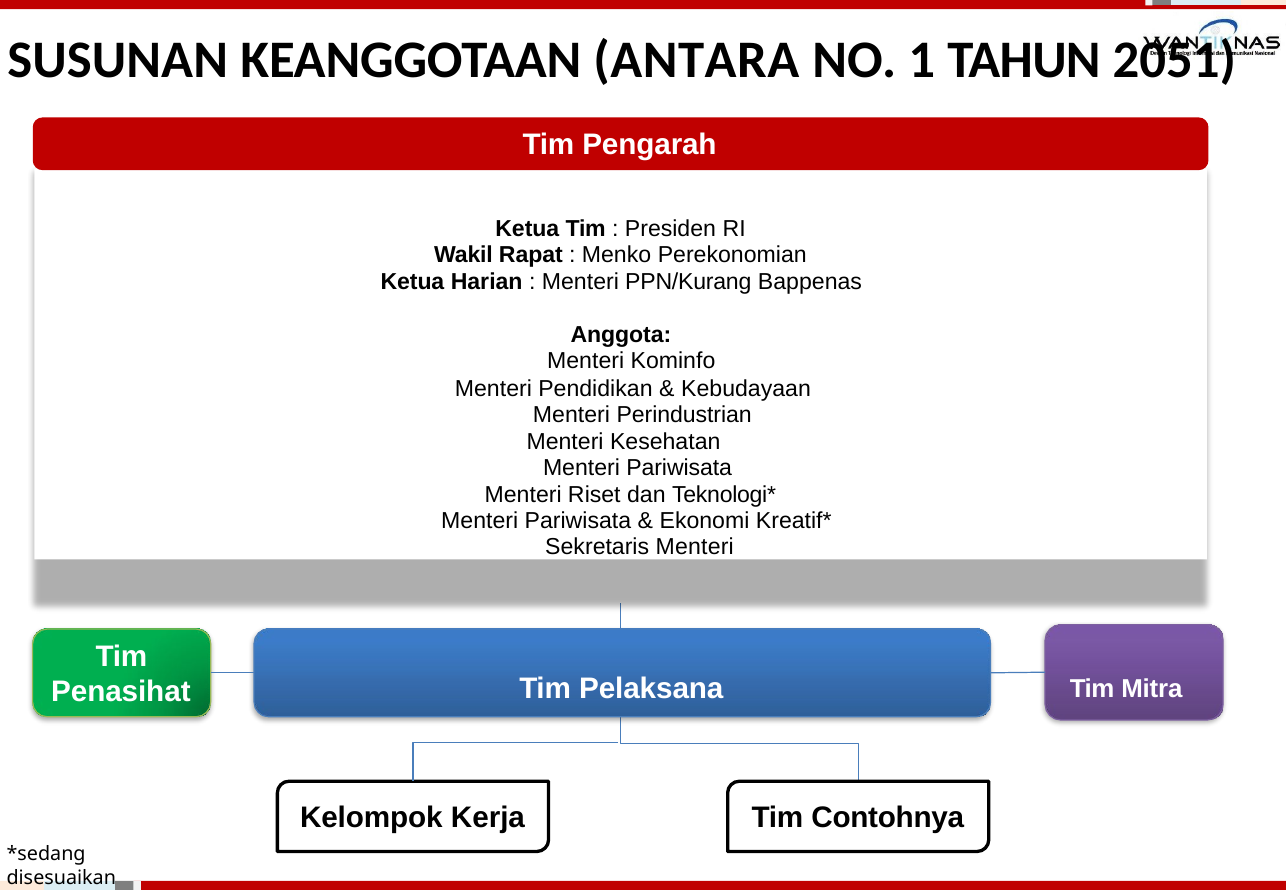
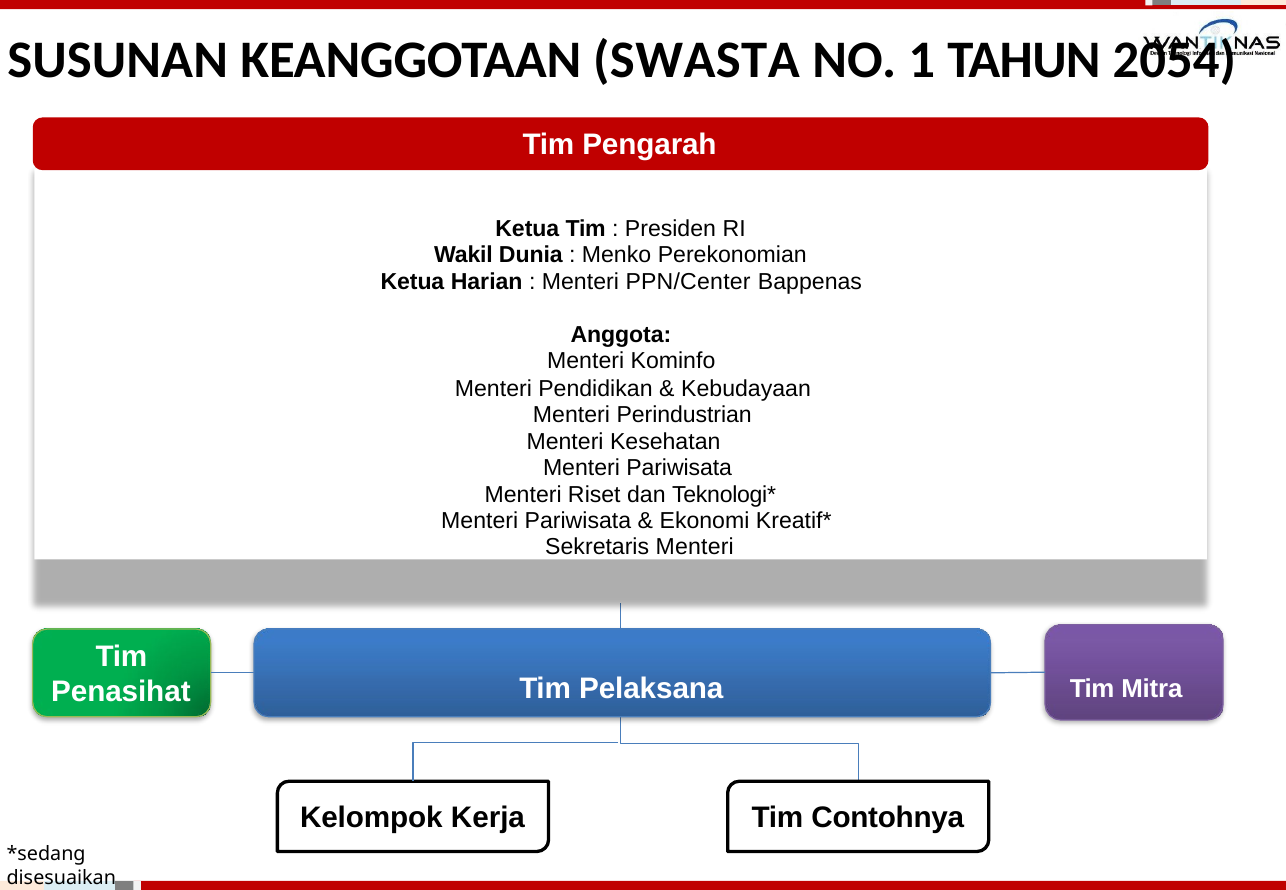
ANTARA: ANTARA -> SWASTA (696, 60)
2051: 2051 -> 2054 (1174, 60)
Rapat: Rapat -> Dunia (531, 255)
PPN/Kurang: PPN/Kurang -> PPN/Center (688, 282)
